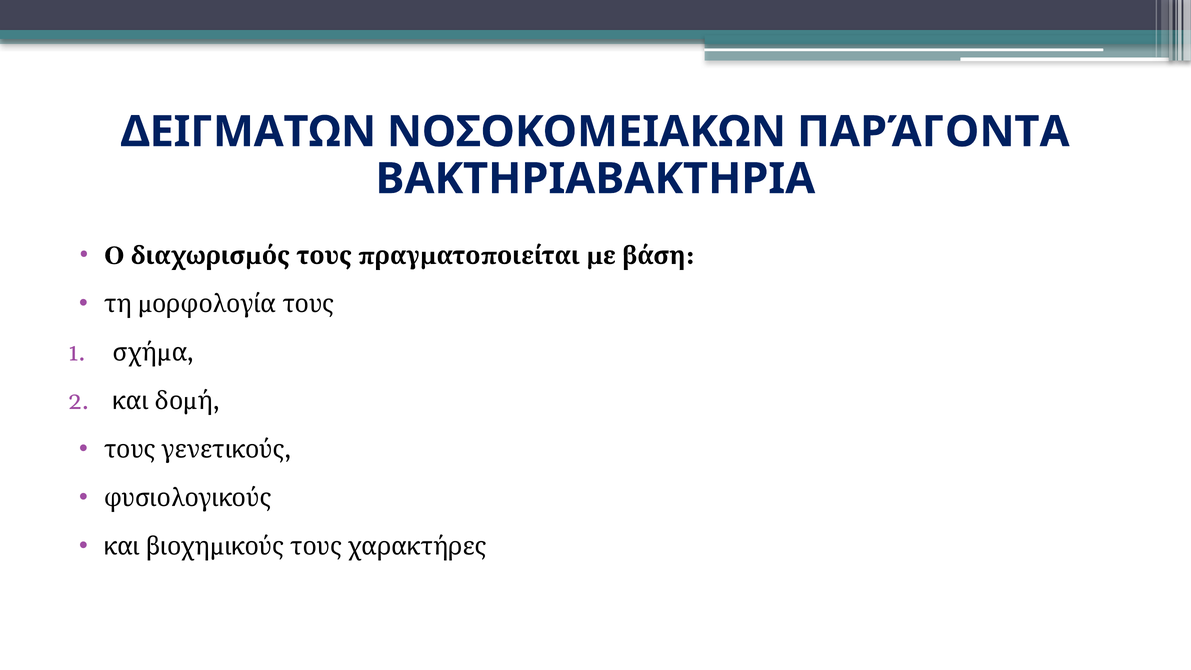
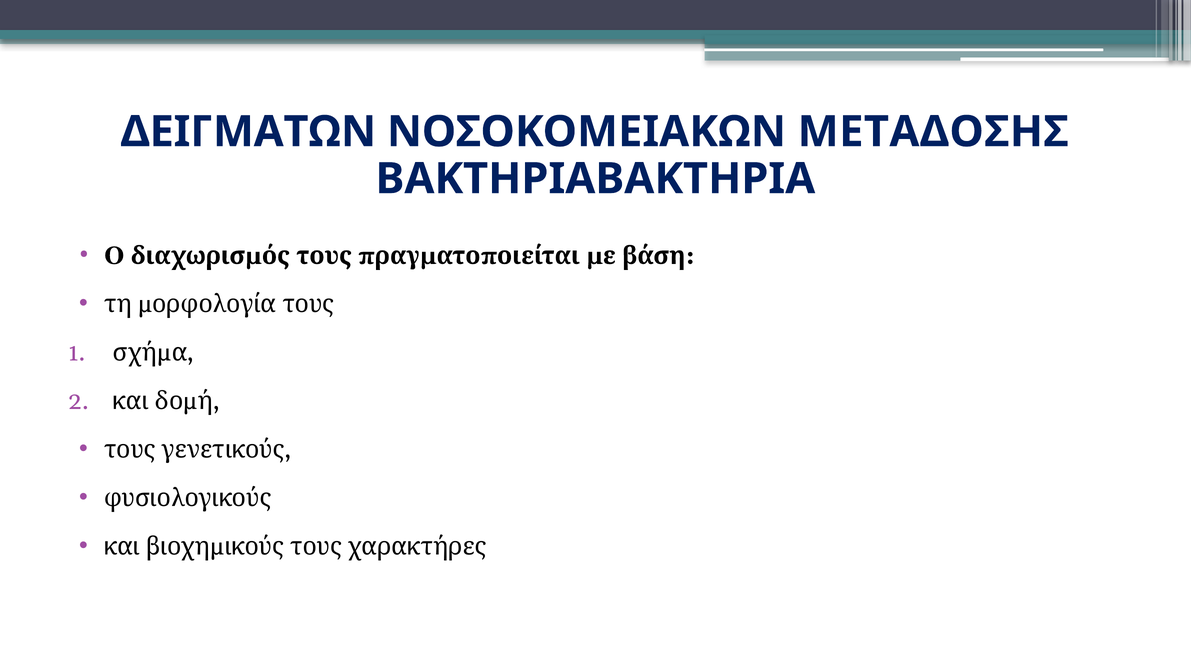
ΠΑΡΆΓΟΝΤΑ: ΠΑΡΆΓΟΝΤΑ -> ΜΕΤΑΔΟΣΗΣ (933, 132)
